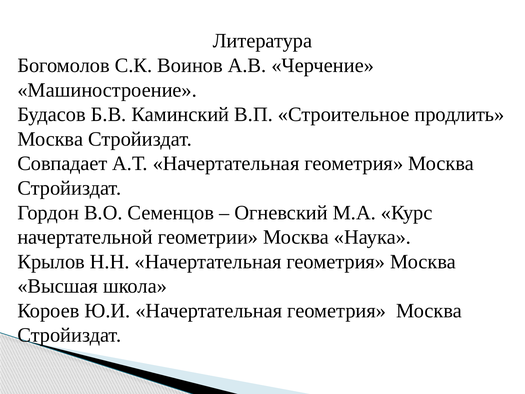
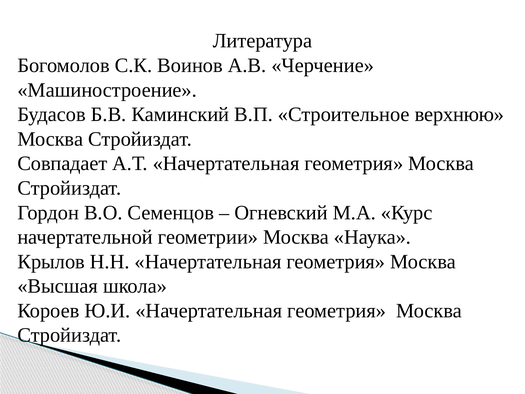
продлить: продлить -> верхнюю (459, 114)
